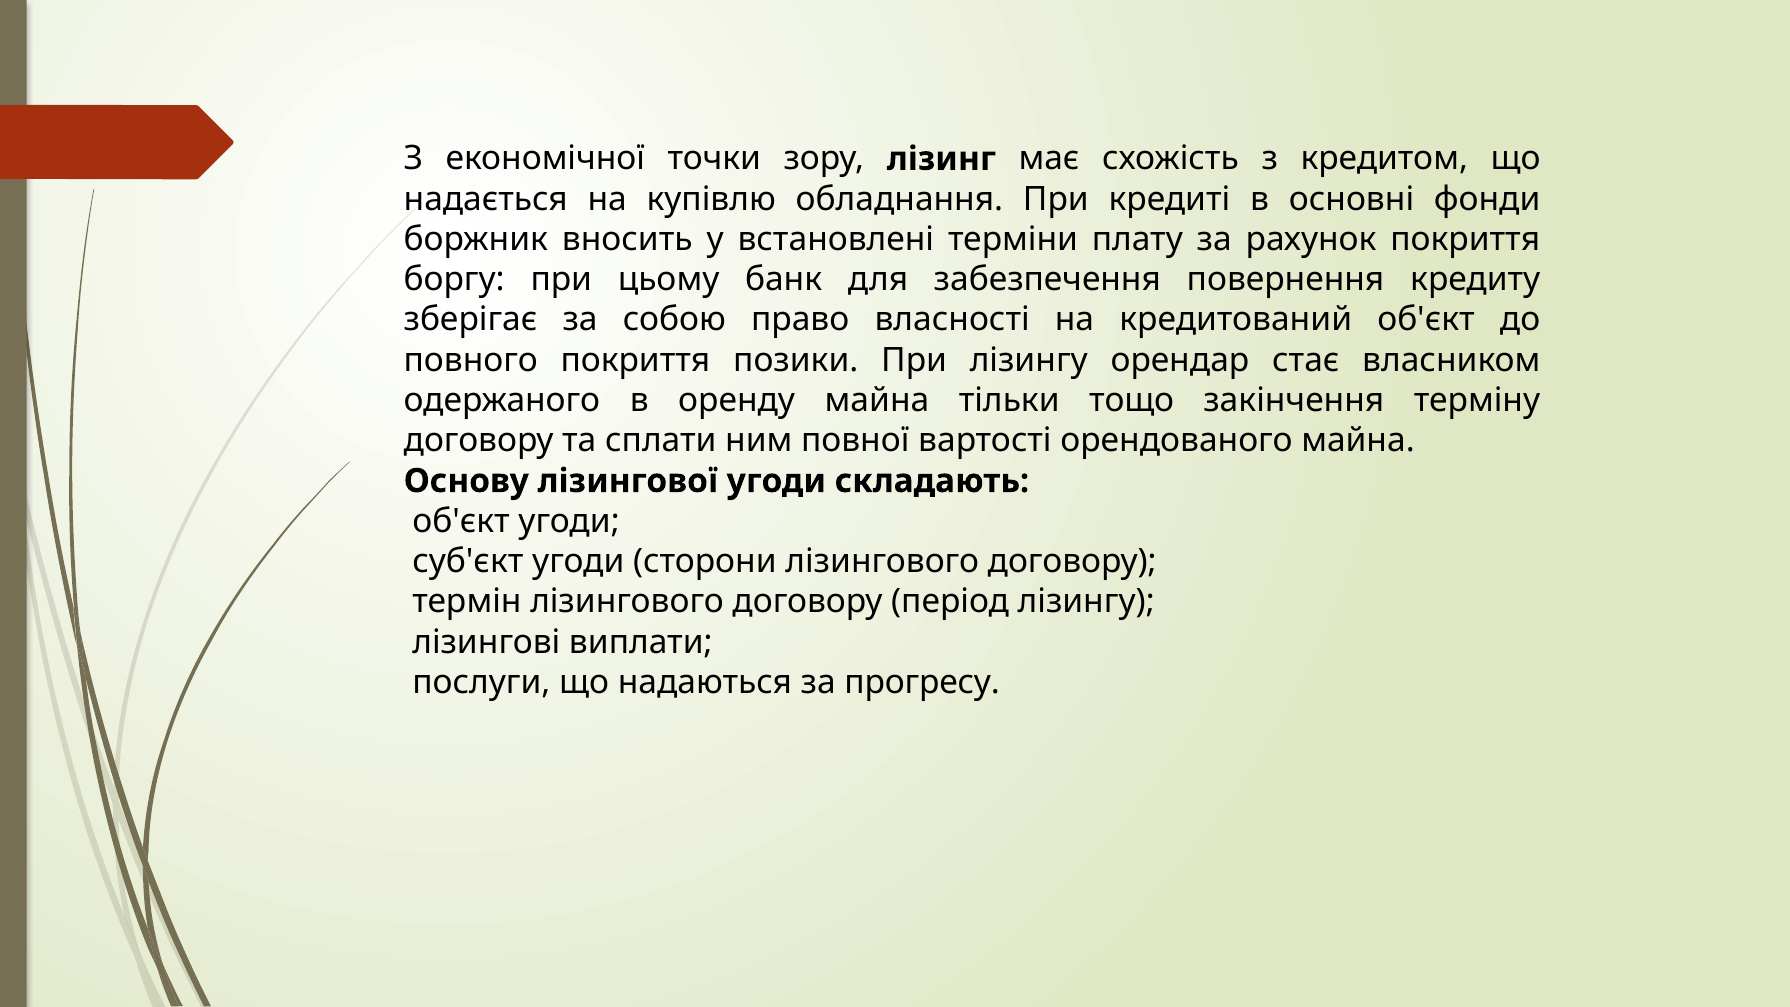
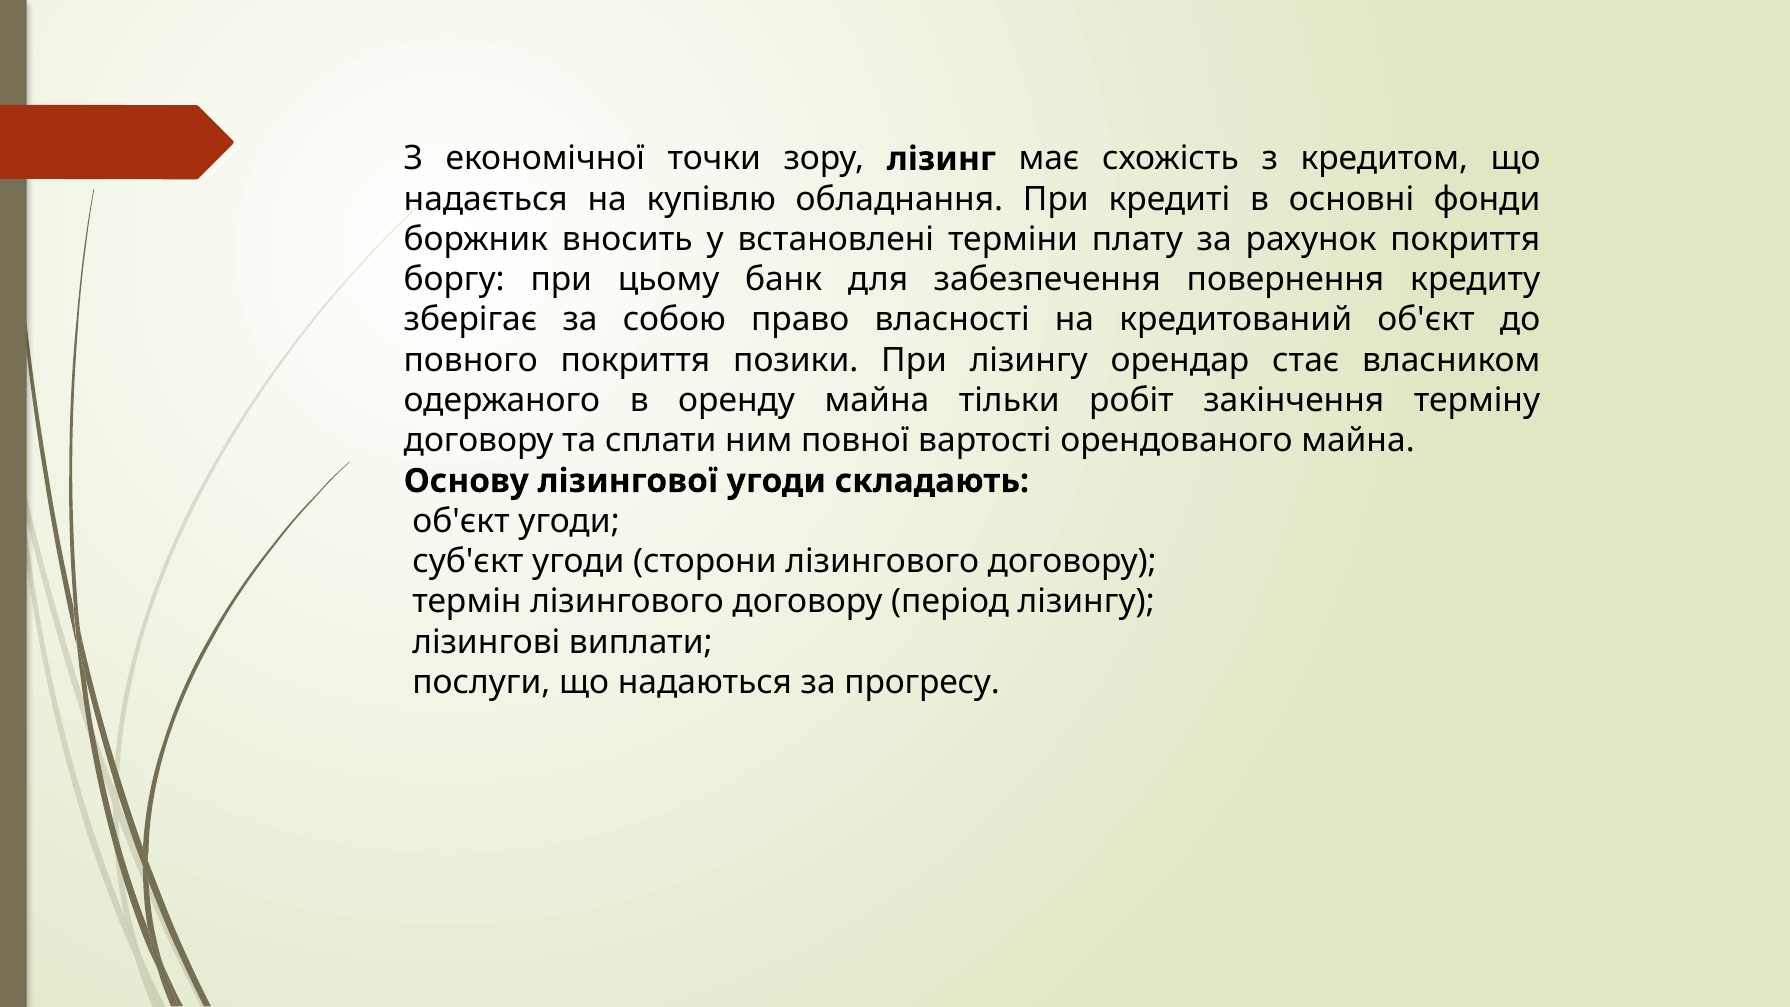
тощо: тощо -> робіт (1132, 400)
